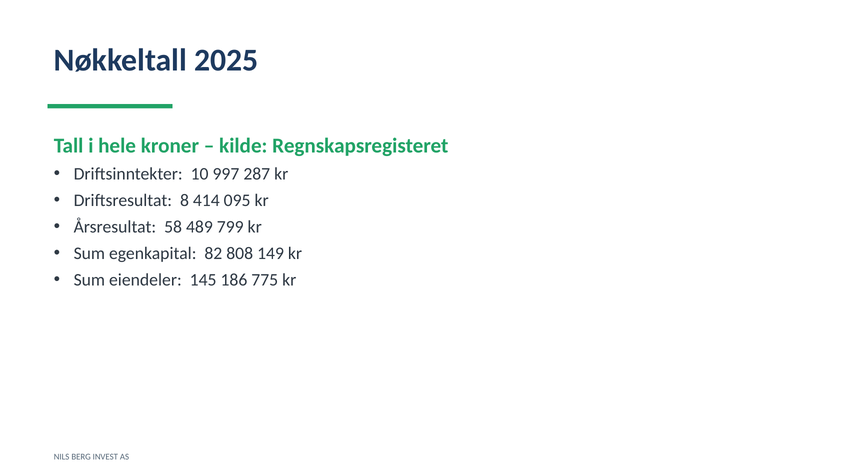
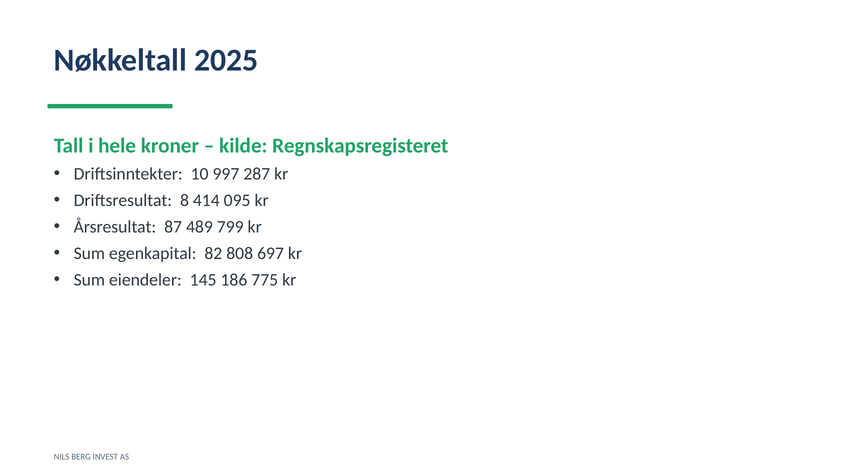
58: 58 -> 87 (173, 227)
149: 149 -> 697 (271, 253)
